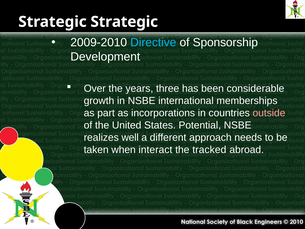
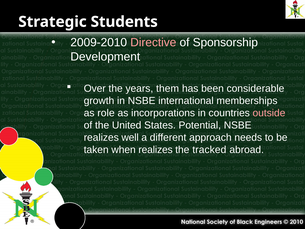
Strategic Strategic: Strategic -> Students (124, 22)
Directive colour: light blue -> pink (153, 43)
three: three -> them (168, 89)
part: part -> role (106, 113)
when interact: interact -> realizes (156, 150)
